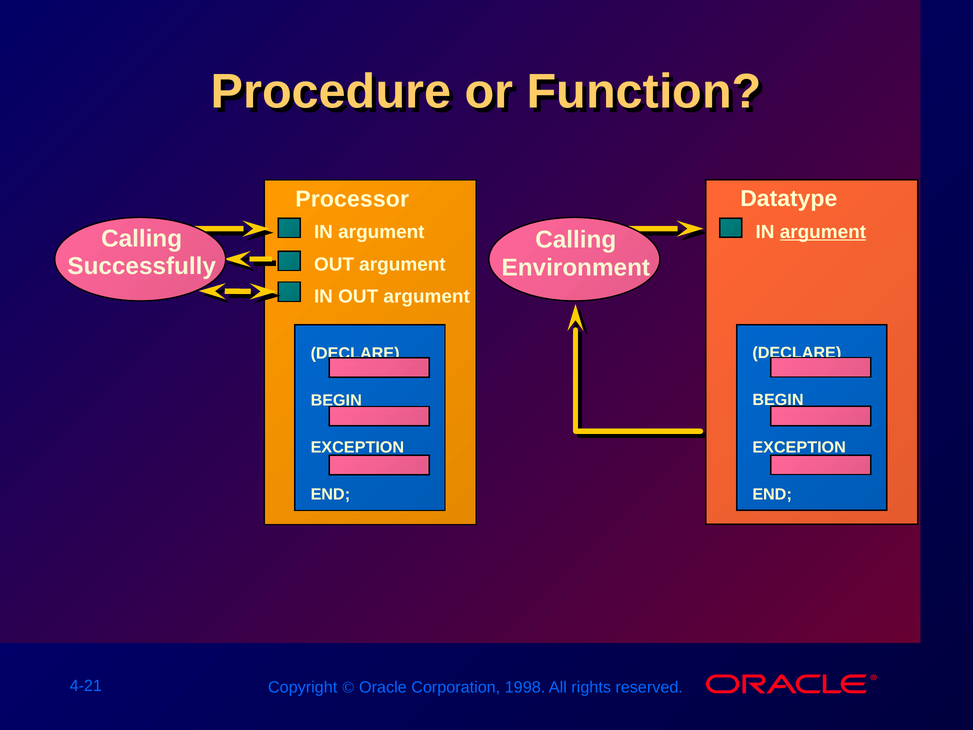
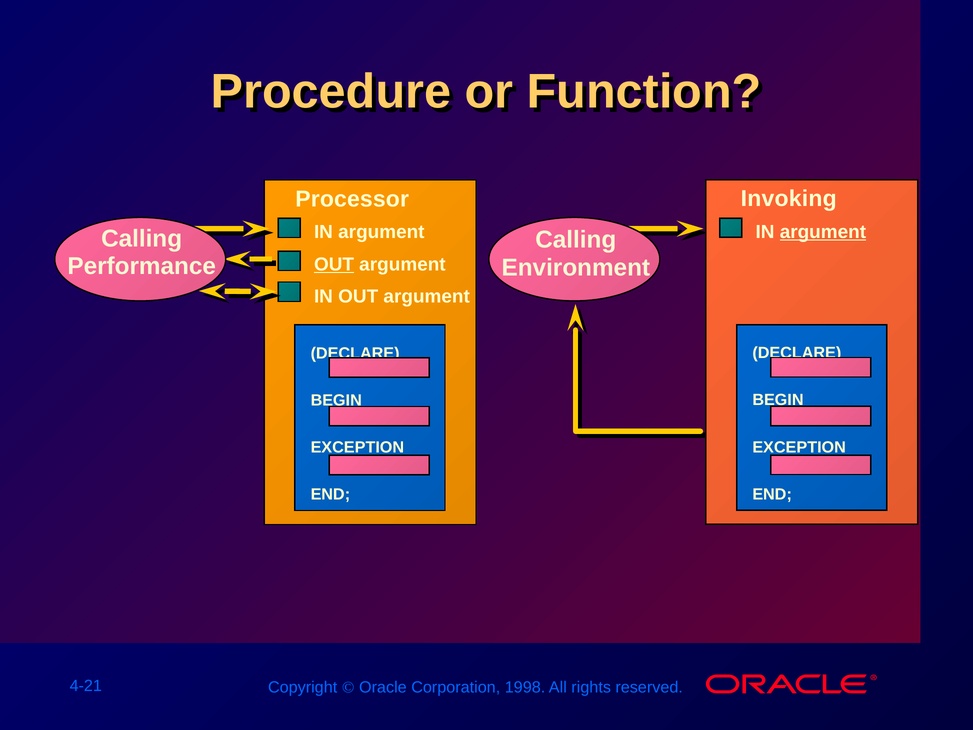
Datatype: Datatype -> Invoking (789, 199)
Successfully: Successfully -> Performance (142, 266)
OUT underline: none -> present (334, 264)
